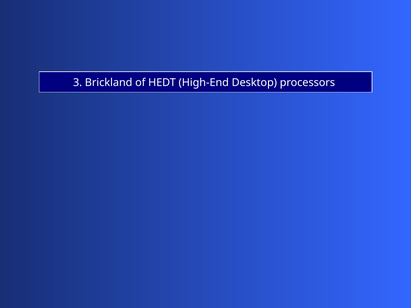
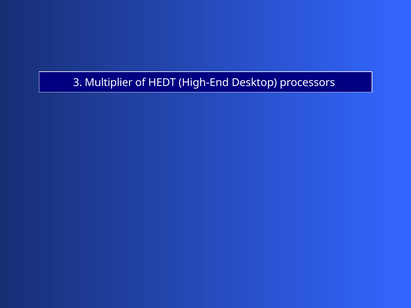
Brickland: Brickland -> Multiplier (109, 83)
